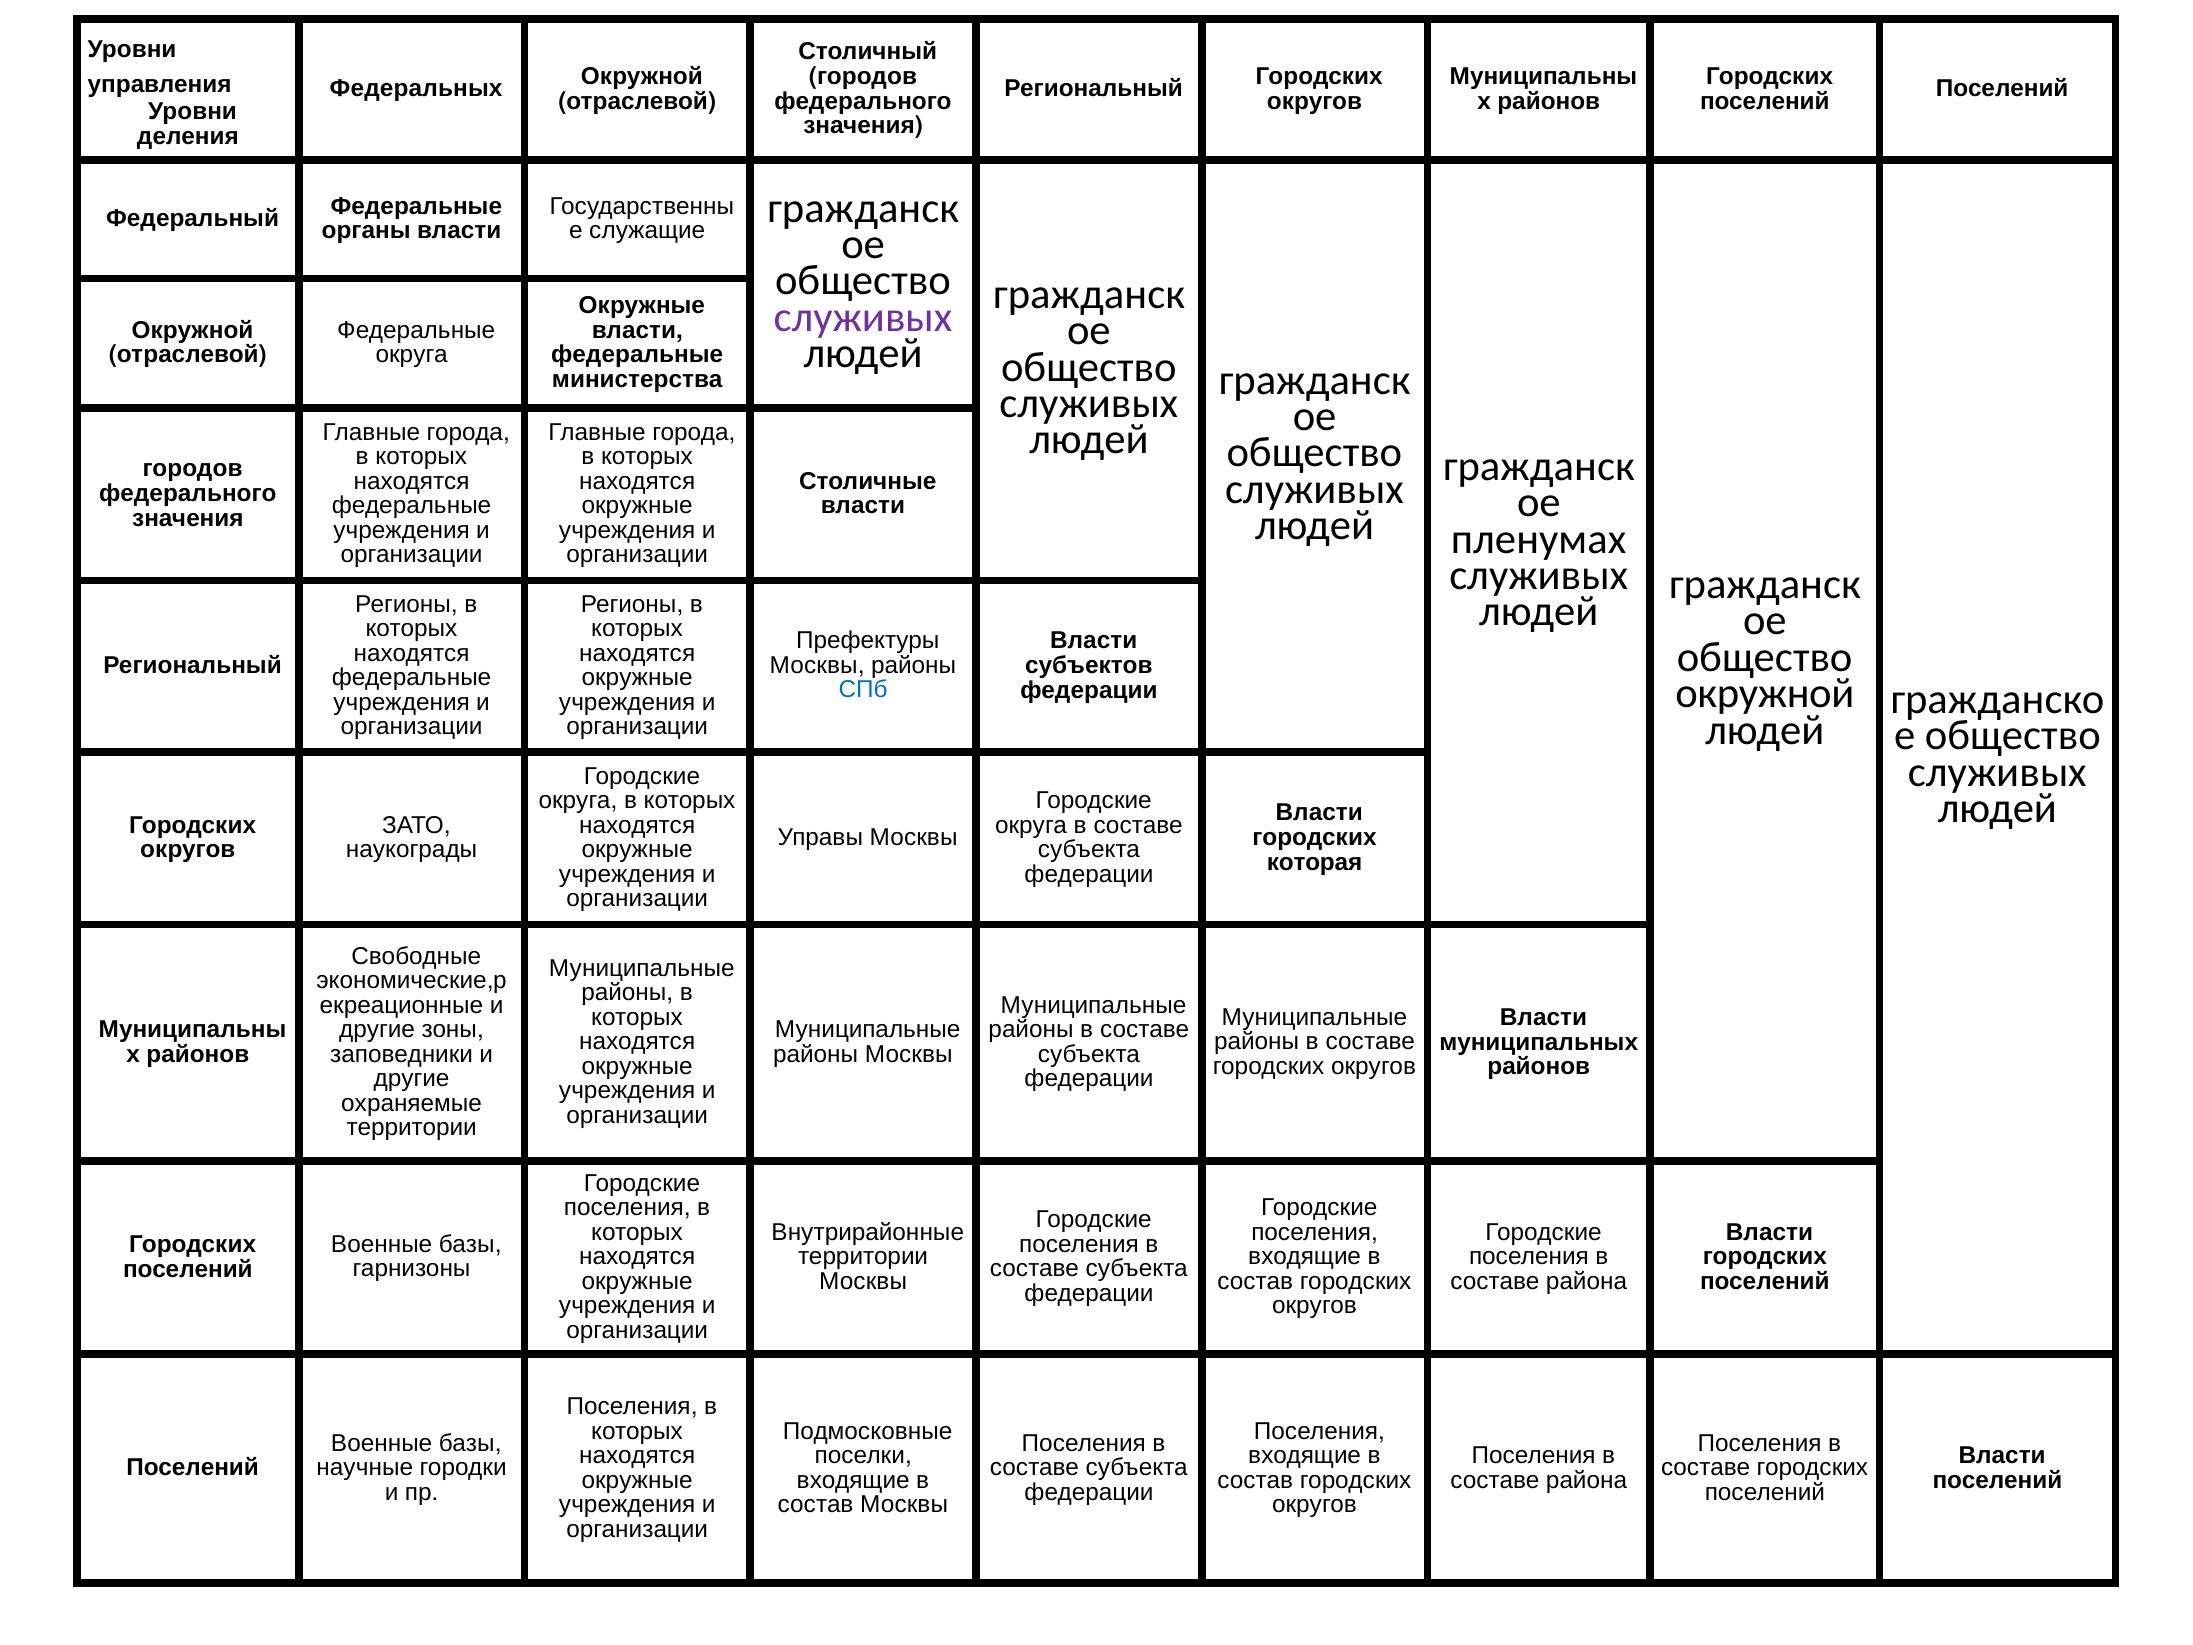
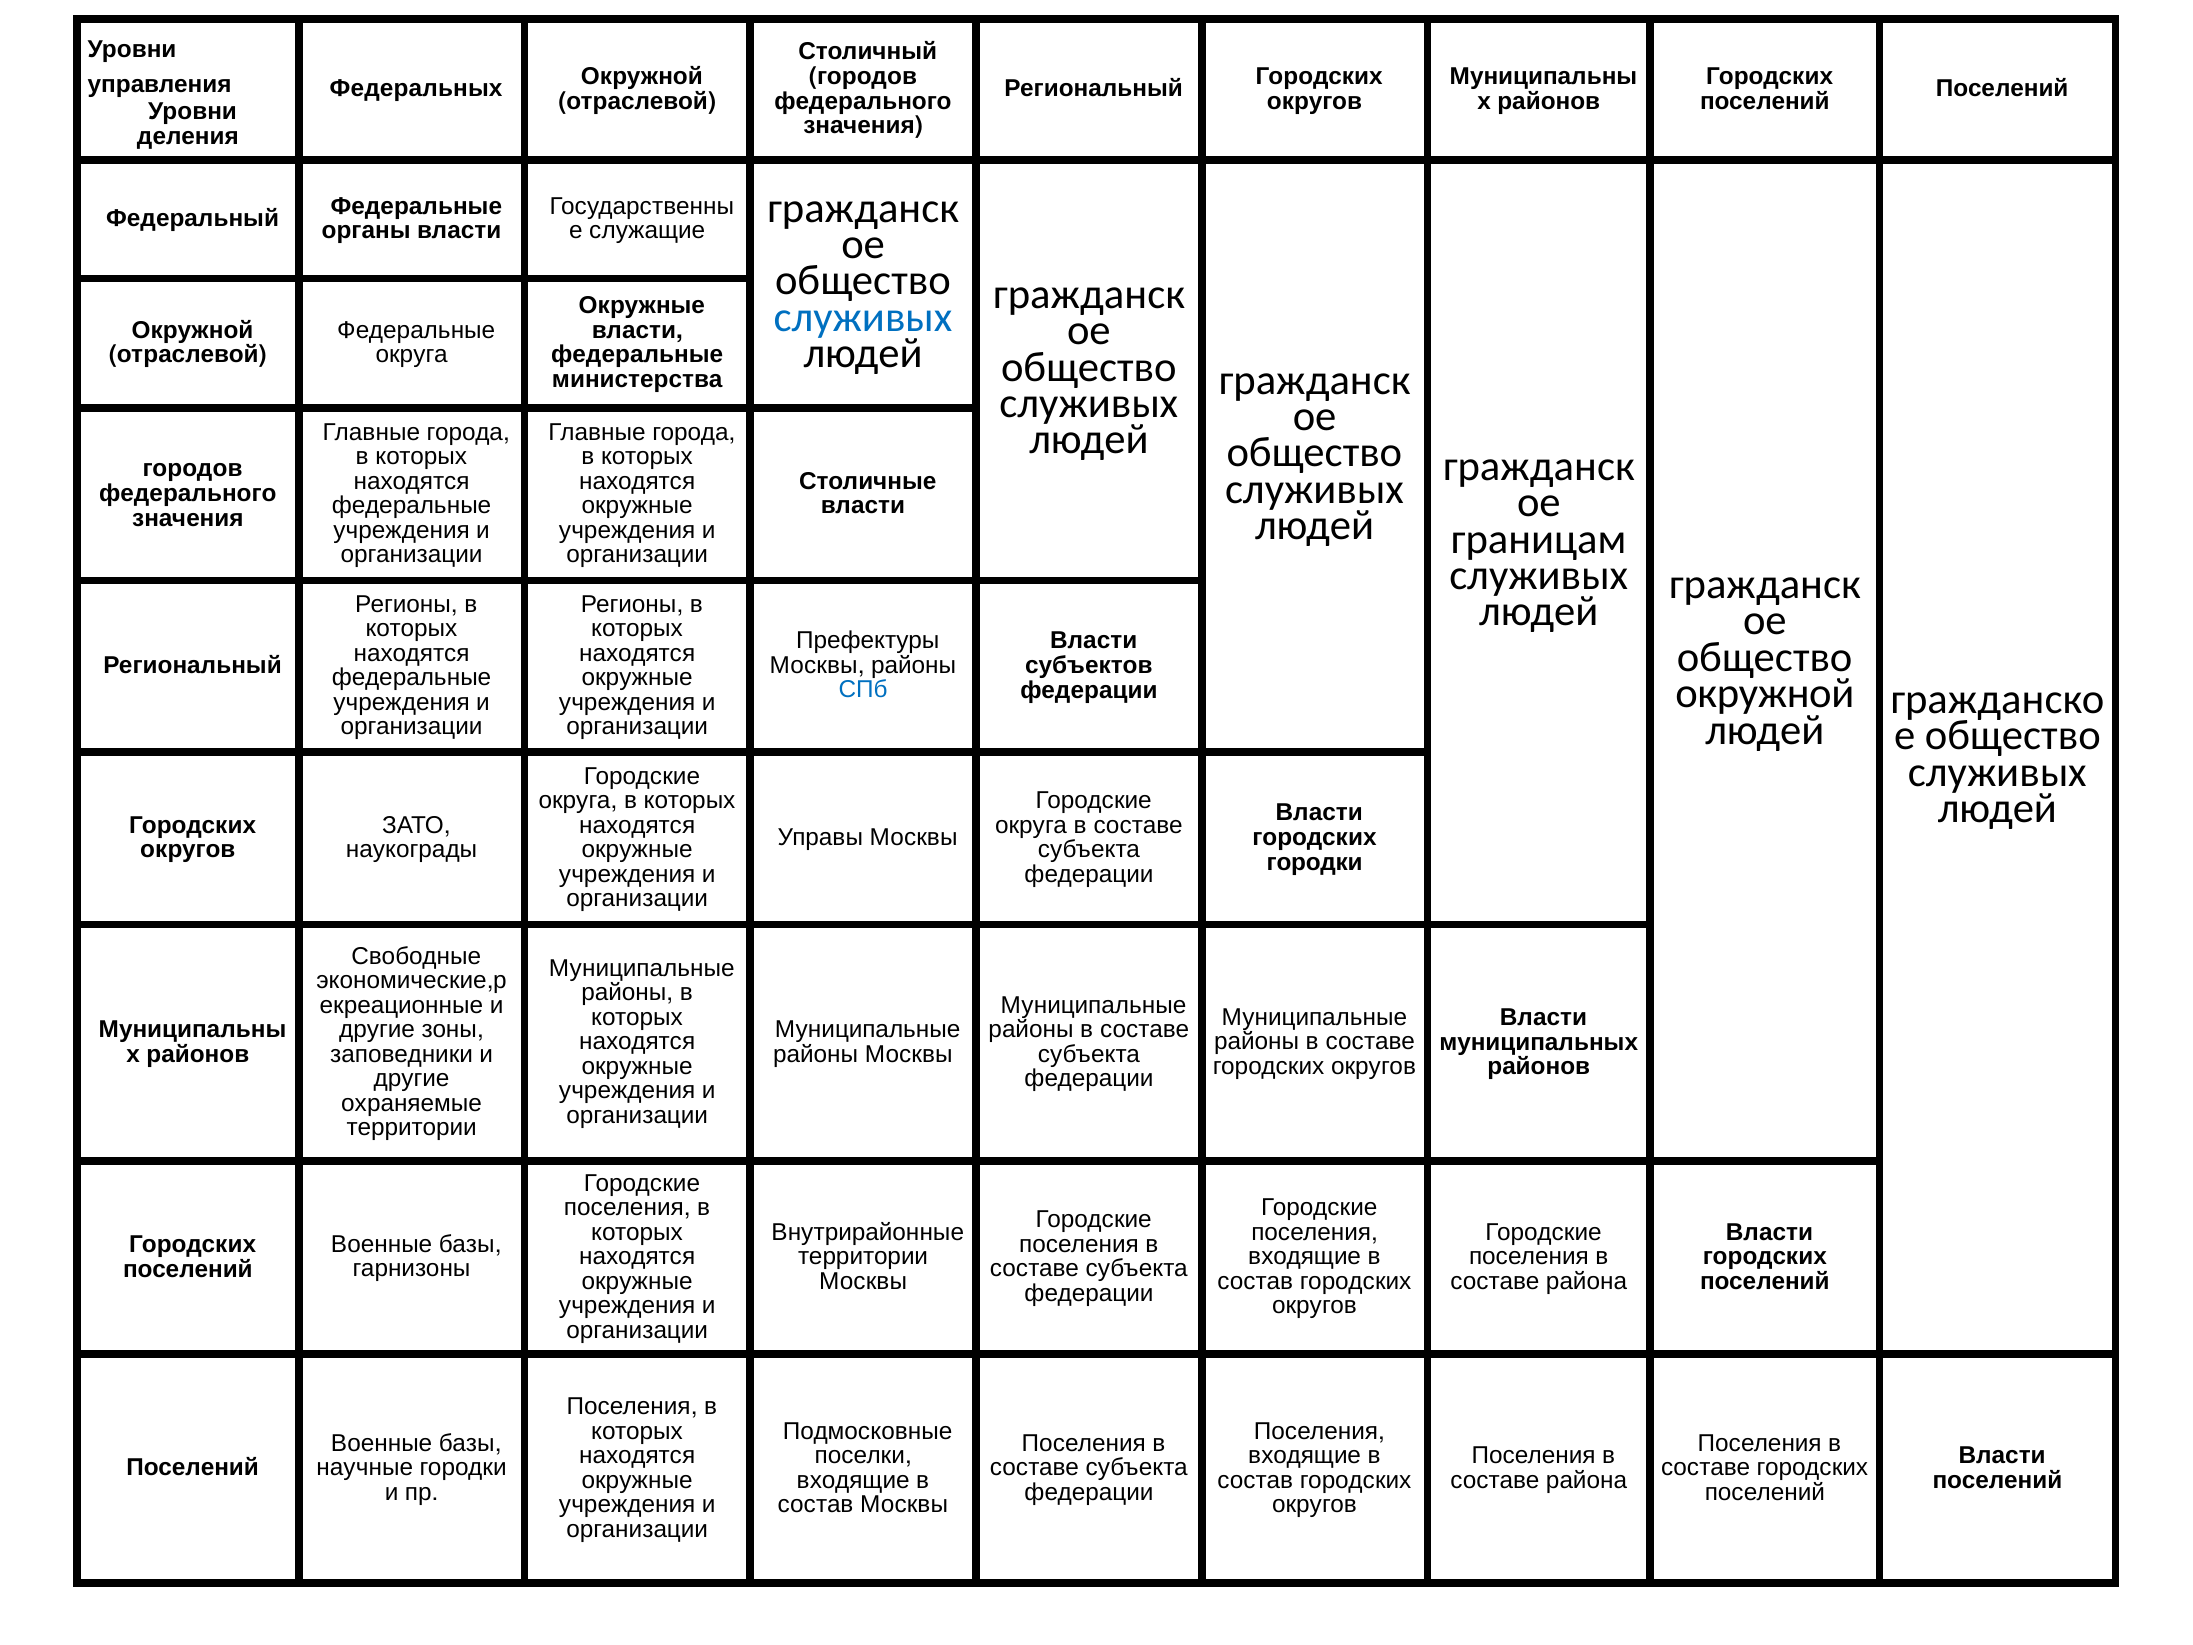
служивых colour: purple -> blue (863, 317)
пленумах: пленумах -> границам (1539, 539)
которая: которая -> городки (1315, 862)
